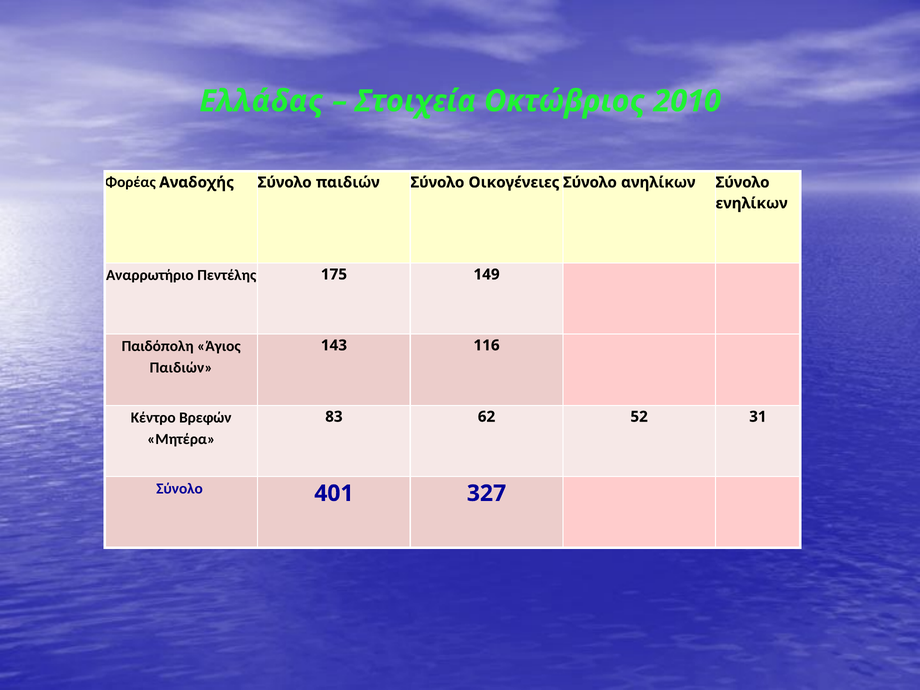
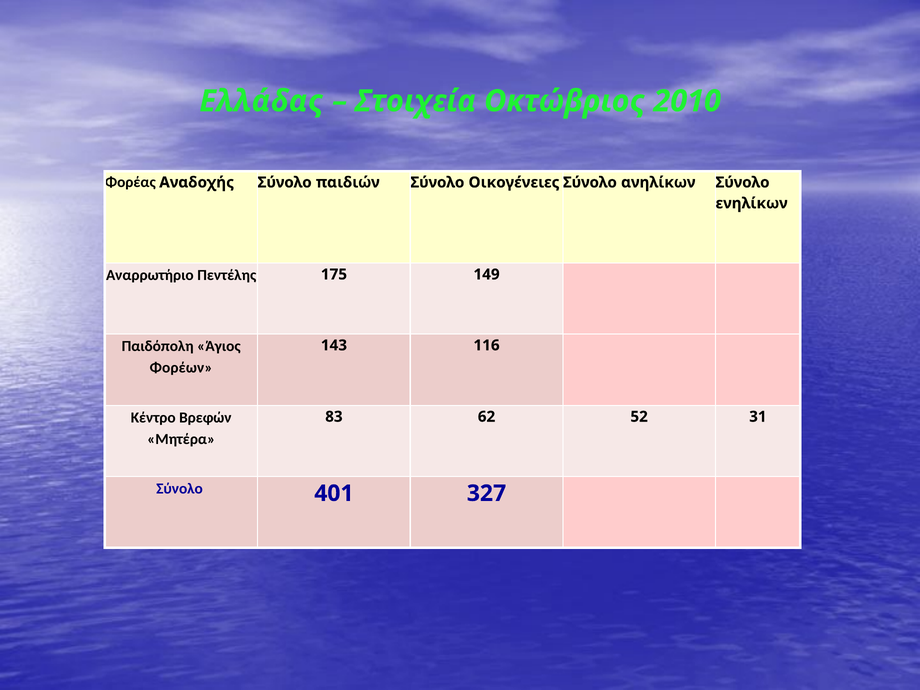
Παιδιών: Παιδιών -> Φορέων (181, 368)
